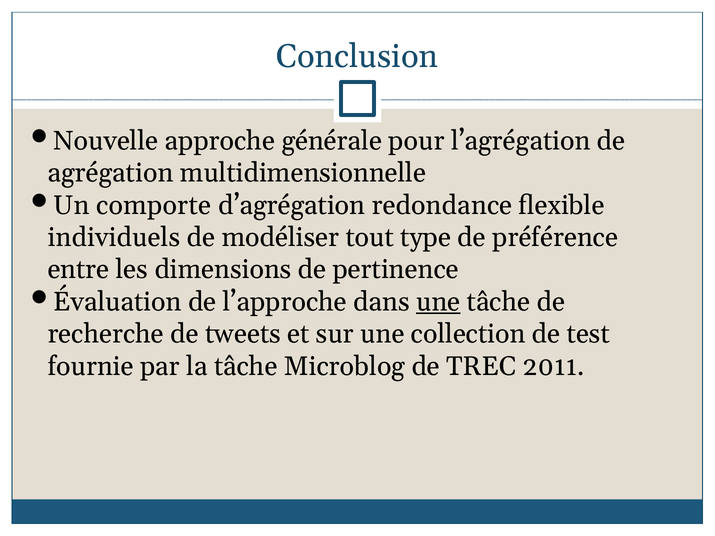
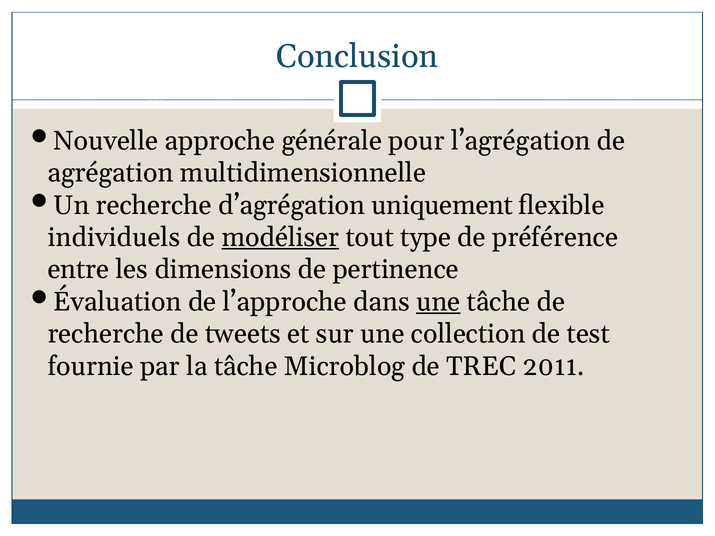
Un comporte: comporte -> recherche (154, 205)
redondance: redondance -> uniquement (442, 205)
modéliser underline: none -> present (280, 238)
